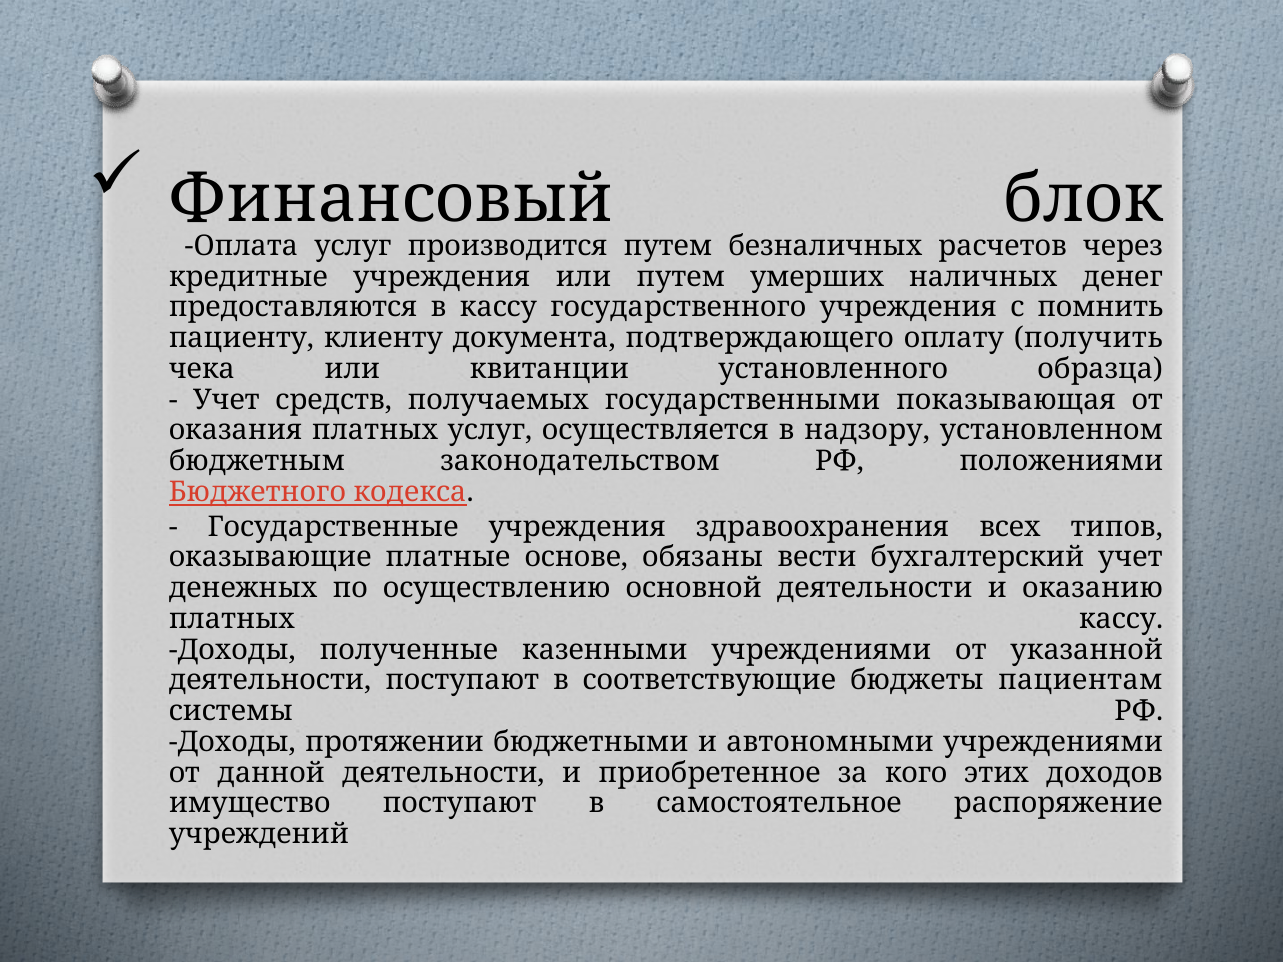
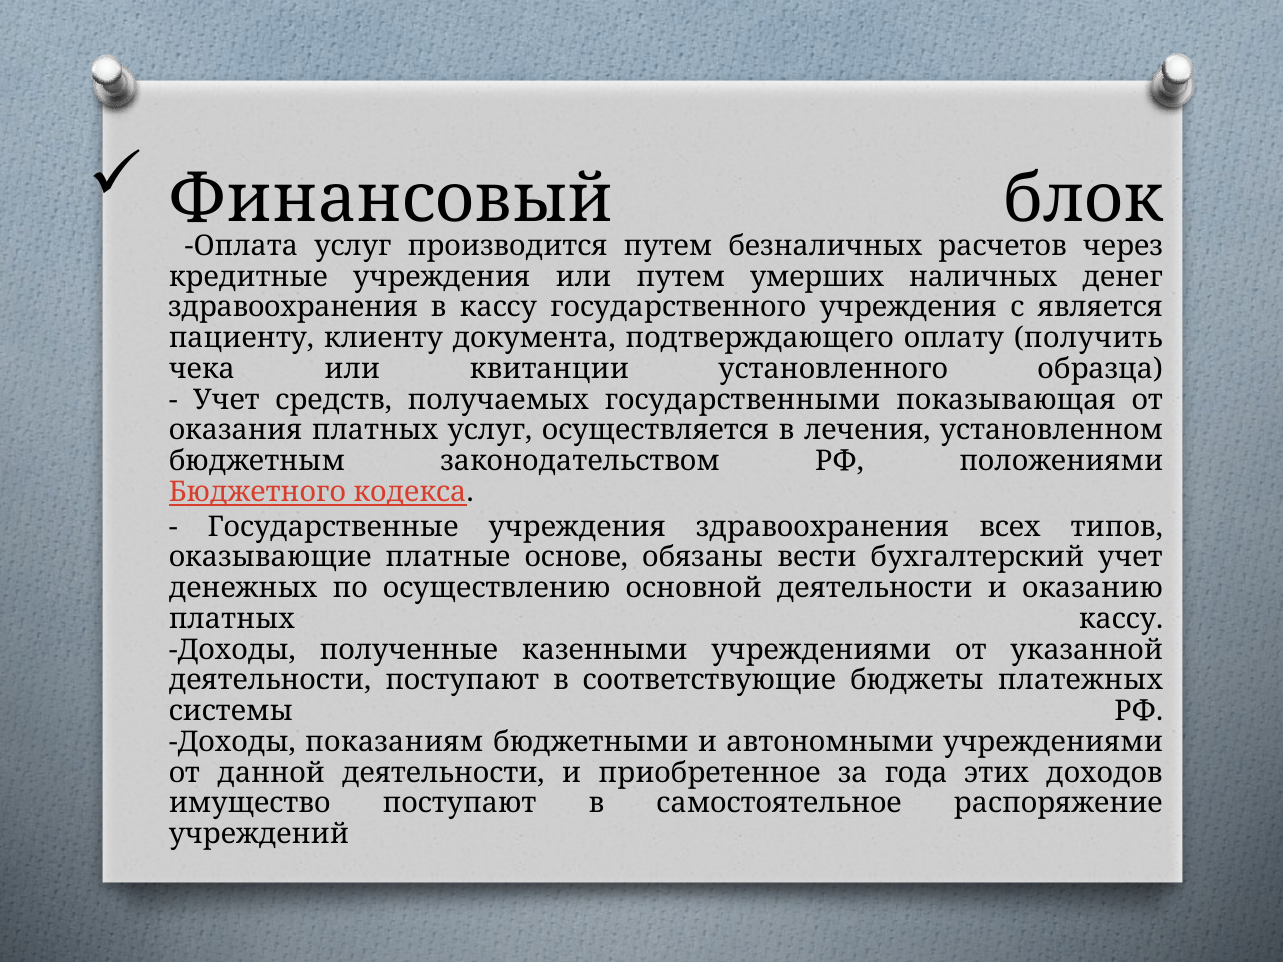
предоставляются: предоставляются -> здравоохранения (293, 308)
помнить: помнить -> является (1100, 308)
надзору: надзору -> лечения (867, 431)
пациентам: пациентам -> платежных (1080, 681)
протяжении: протяжении -> показаниям (394, 742)
кого: кого -> года (916, 773)
